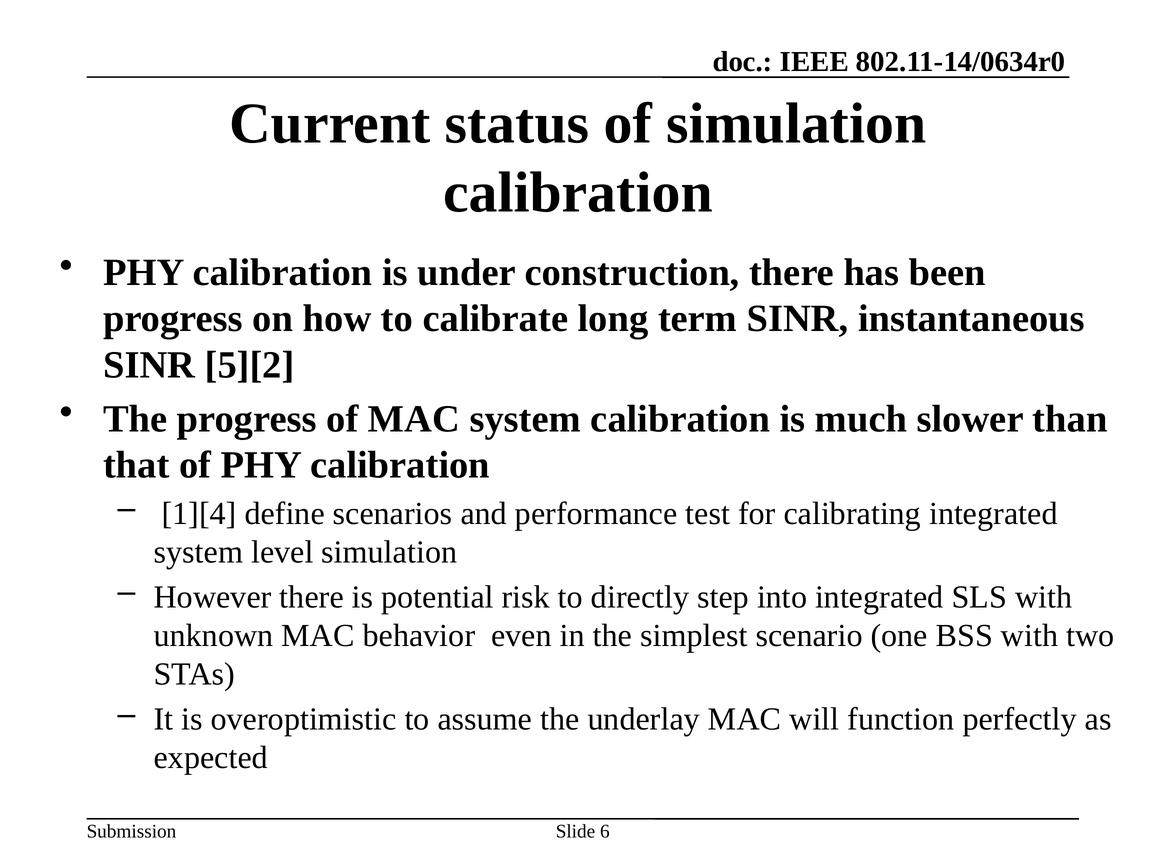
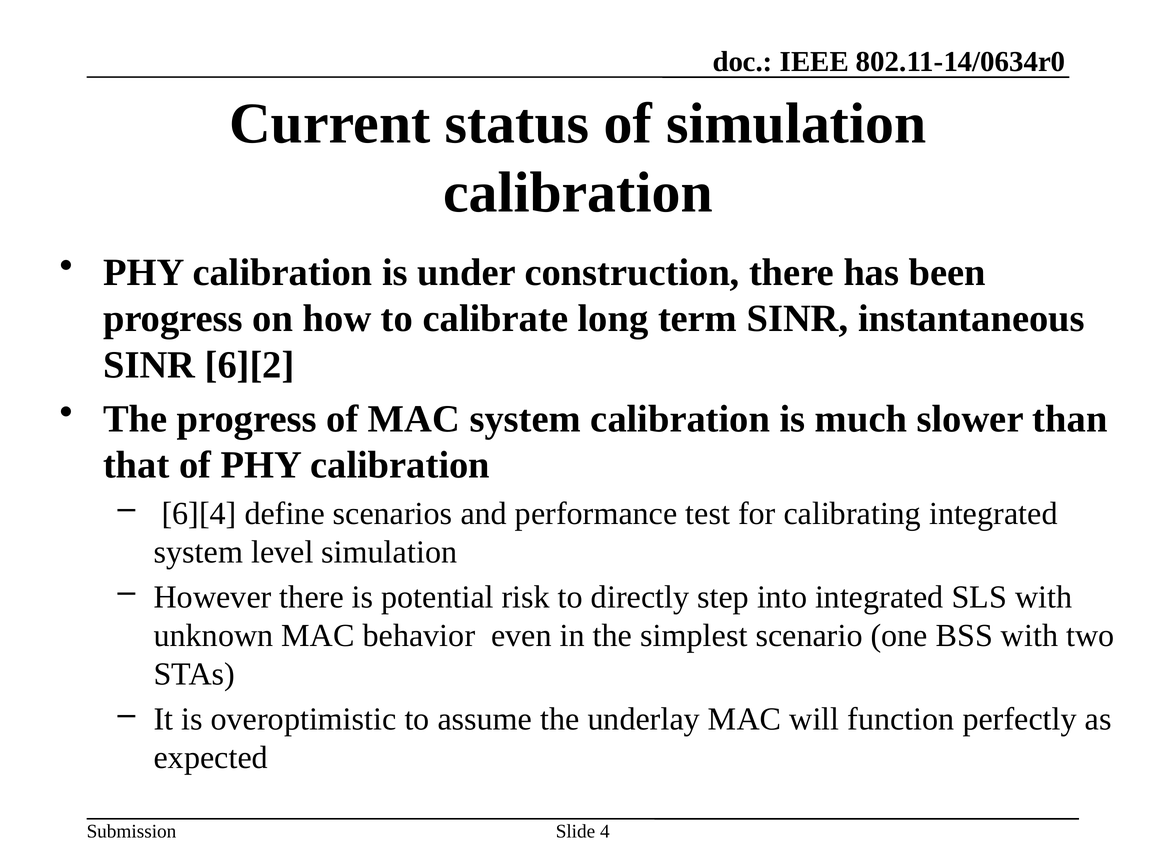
5][2: 5][2 -> 6][2 (250, 365)
1][4: 1][4 -> 6][4 (199, 514)
6: 6 -> 4 (605, 832)
